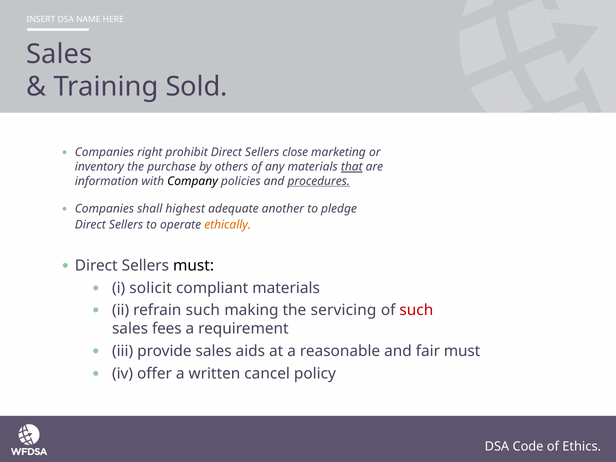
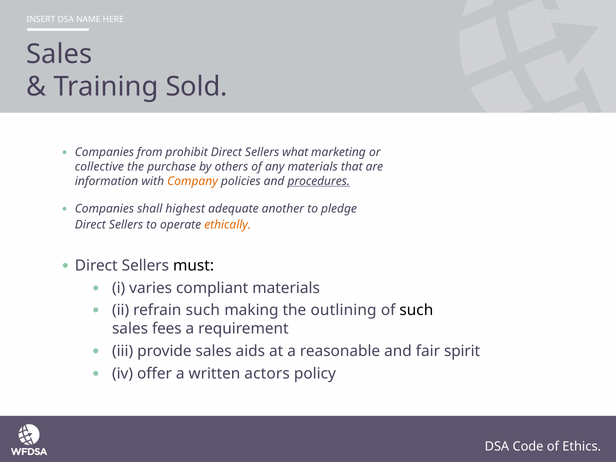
right: right -> from (150, 152)
close: close -> what (295, 152)
inventory: inventory -> collective (99, 167)
that underline: present -> none (352, 167)
Company colour: black -> orange (193, 181)
solicit: solicit -> varies (151, 288)
servicing: servicing -> outlining (344, 310)
such colour: red -> black (416, 310)
fair must: must -> spirit (462, 351)
cancel: cancel -> actors (267, 373)
